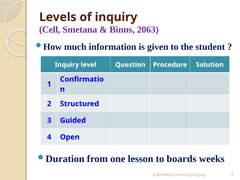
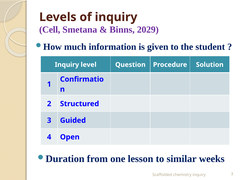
2063: 2063 -> 2029 (148, 30)
boards: boards -> similar (182, 159)
